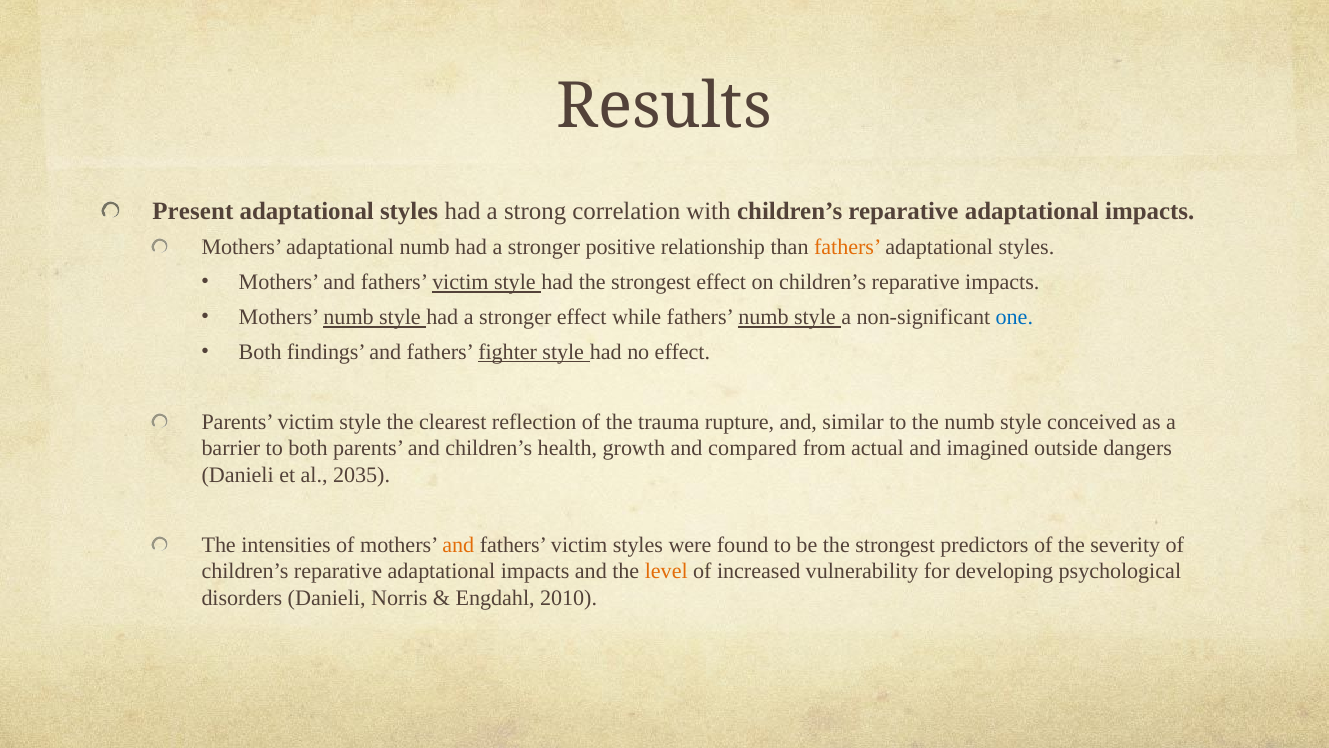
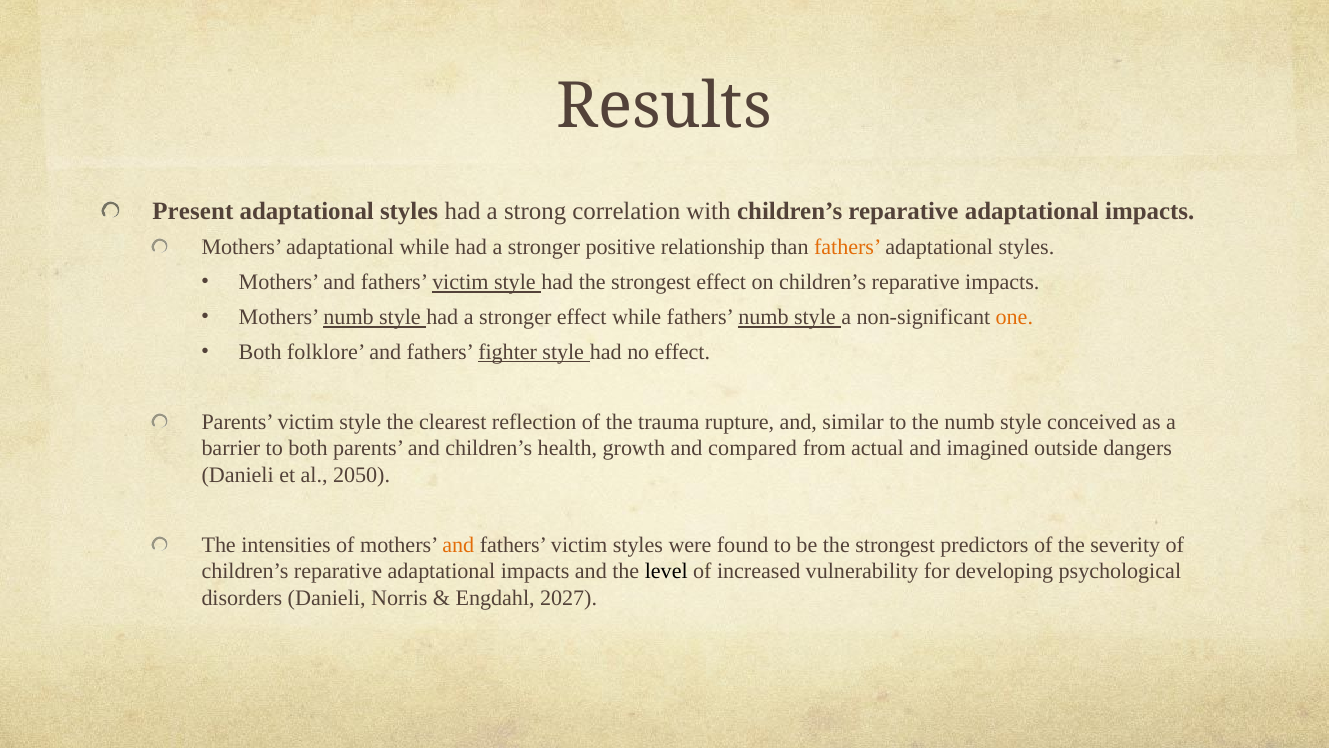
adaptational numb: numb -> while (425, 247)
one colour: blue -> orange (1014, 317)
findings: findings -> folklore (326, 352)
2035: 2035 -> 2050 (362, 475)
level colour: orange -> black (666, 571)
2010: 2010 -> 2027 (569, 598)
